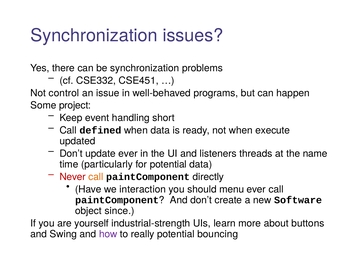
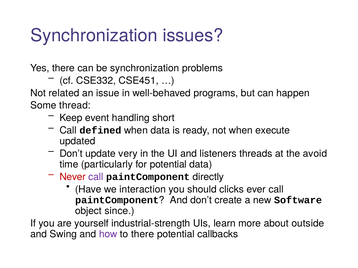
control: control -> related (64, 93)
project: project -> thread (75, 106)
update ever: ever -> very (128, 154)
name: name -> avoid (315, 154)
call colour: orange -> purple (96, 177)
menu: menu -> clicks (232, 190)
buttons: buttons -> outside (308, 224)
to really: really -> there (143, 234)
bouncing: bouncing -> callbacks (218, 234)
